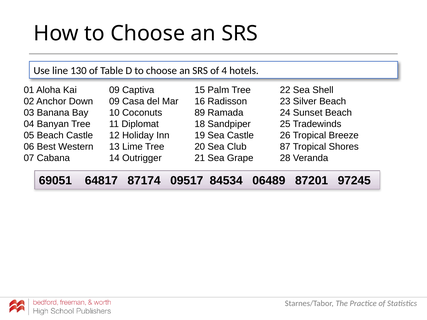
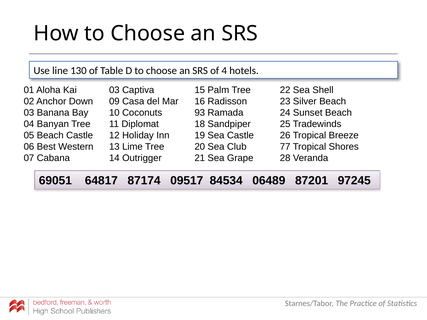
Kai 09: 09 -> 03 (114, 90)
89: 89 -> 93 (200, 113)
87: 87 -> 77 (285, 147)
